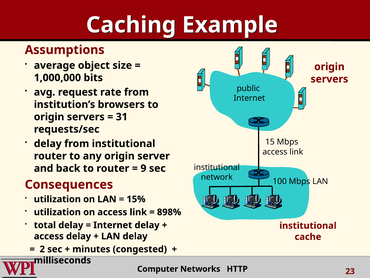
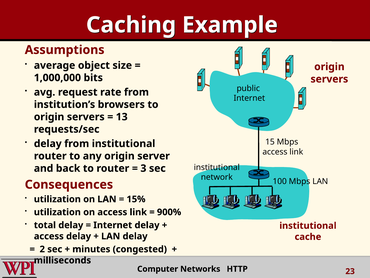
31: 31 -> 13 (122, 117)
9: 9 -> 3 (143, 168)
898%: 898% -> 900% (169, 212)
